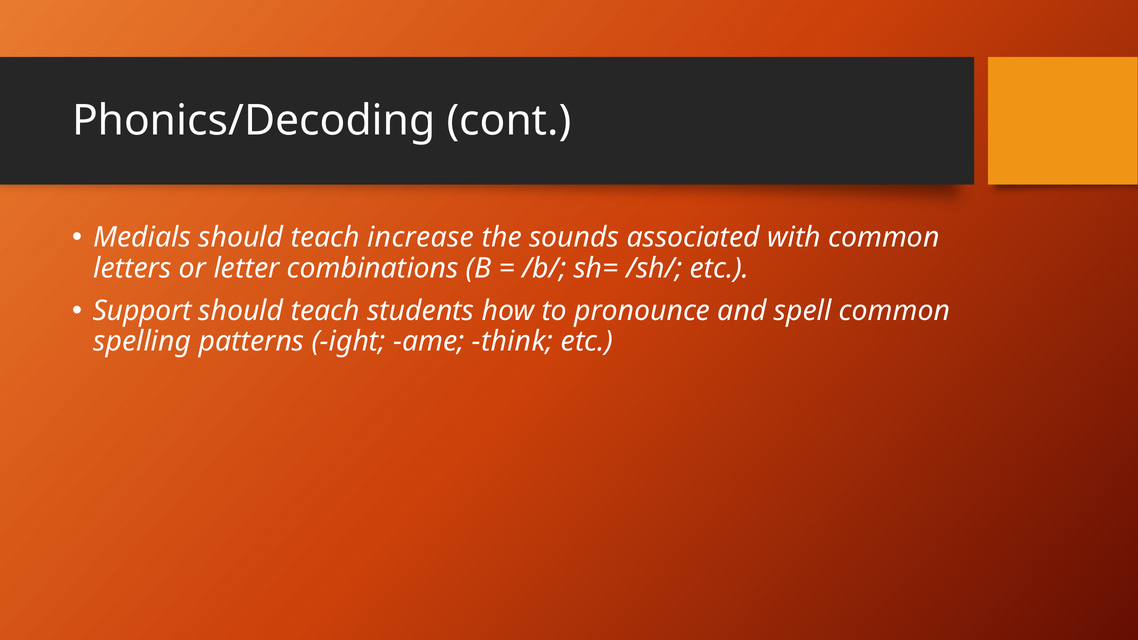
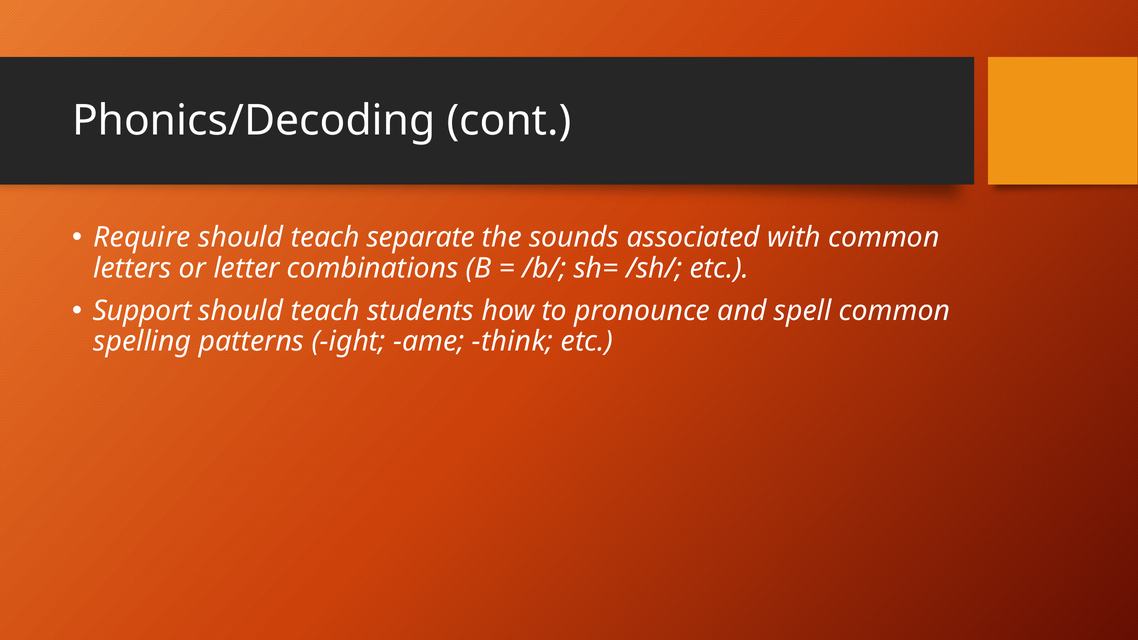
Medials: Medials -> Require (142, 238)
increase: increase -> separate (421, 238)
